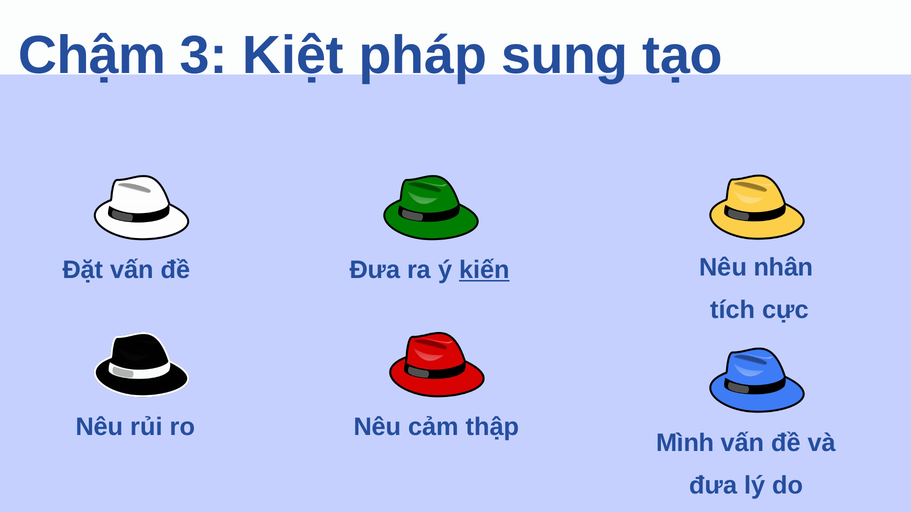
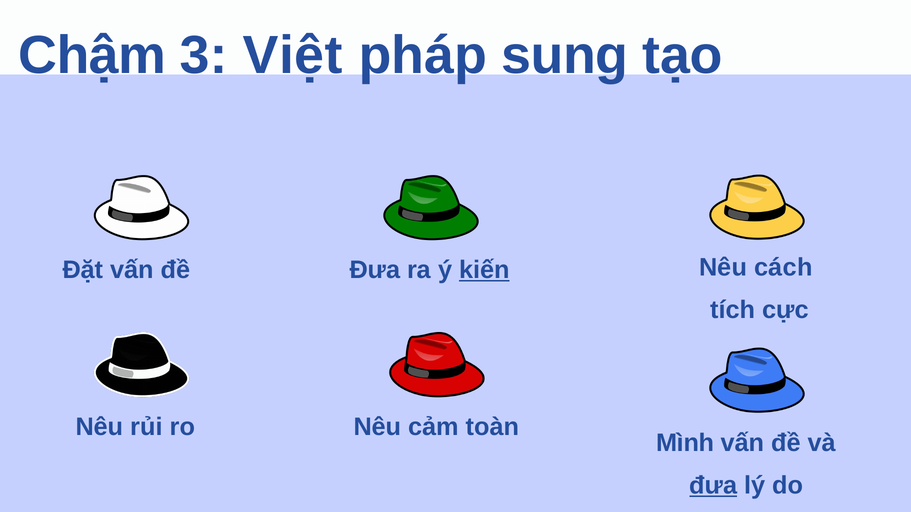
Kiệt: Kiệt -> Việt (293, 55)
nhân: nhân -> cách (783, 268)
thập: thập -> toàn (493, 427)
đưa underline: none -> present (713, 486)
